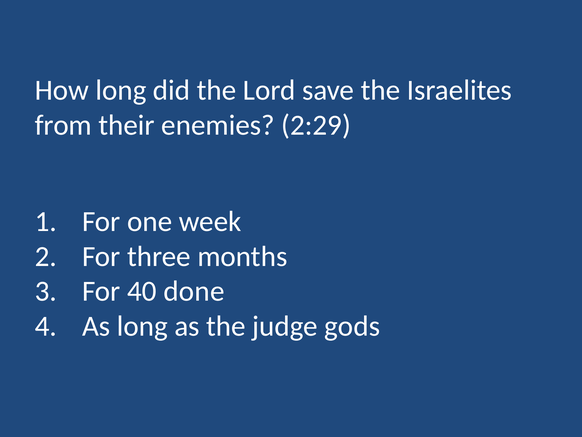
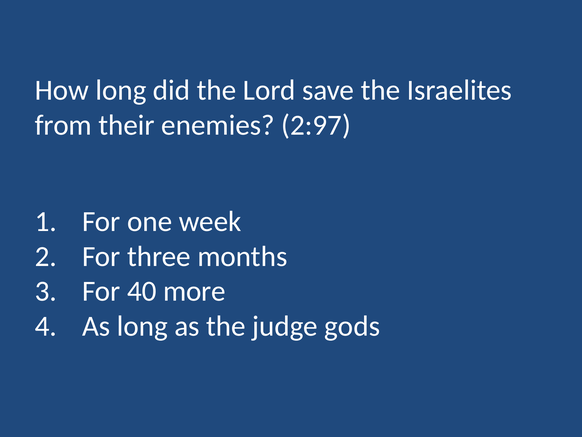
2:29: 2:29 -> 2:97 (316, 125)
done: done -> more (194, 291)
